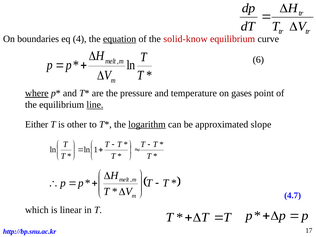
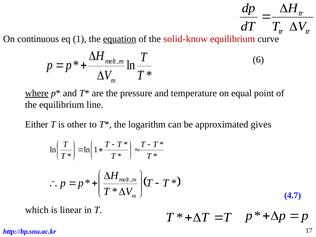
boundaries: boundaries -> continuous (38, 39)
eq 4: 4 -> 1 (80, 39)
gases: gases -> equal (242, 93)
line underline: present -> none (95, 105)
logarithm underline: present -> none (147, 124)
slope: slope -> gives (261, 124)
